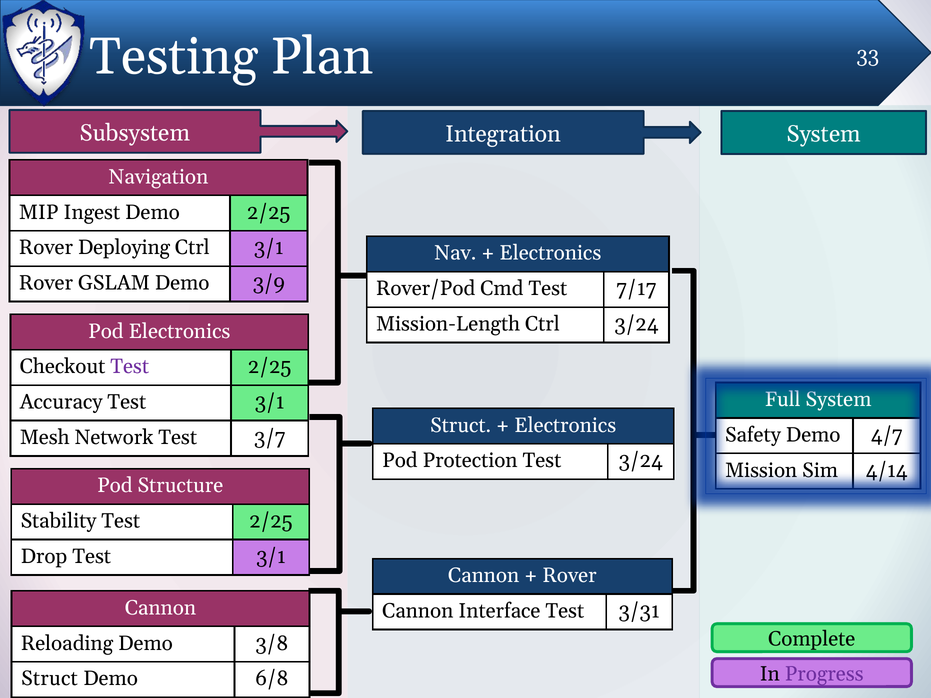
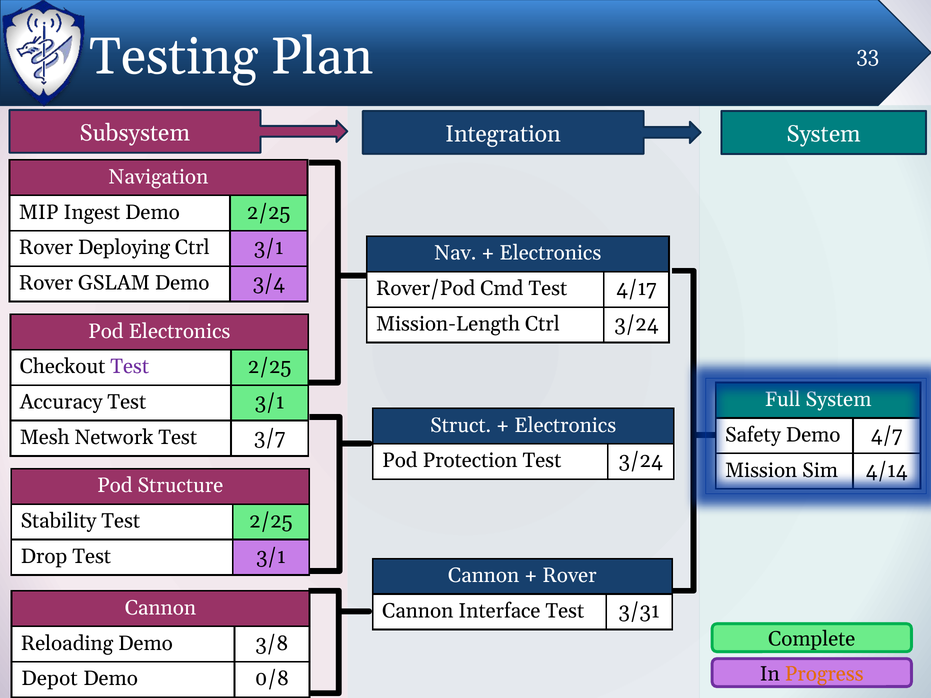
3/9: 3/9 -> 3/4 (269, 283)
7/17: 7/17 -> 4/17 (636, 289)
Progress colour: purple -> orange (824, 674)
Struct: Struct -> Depot (49, 679)
6/8: 6/8 -> 0/8 (272, 679)
